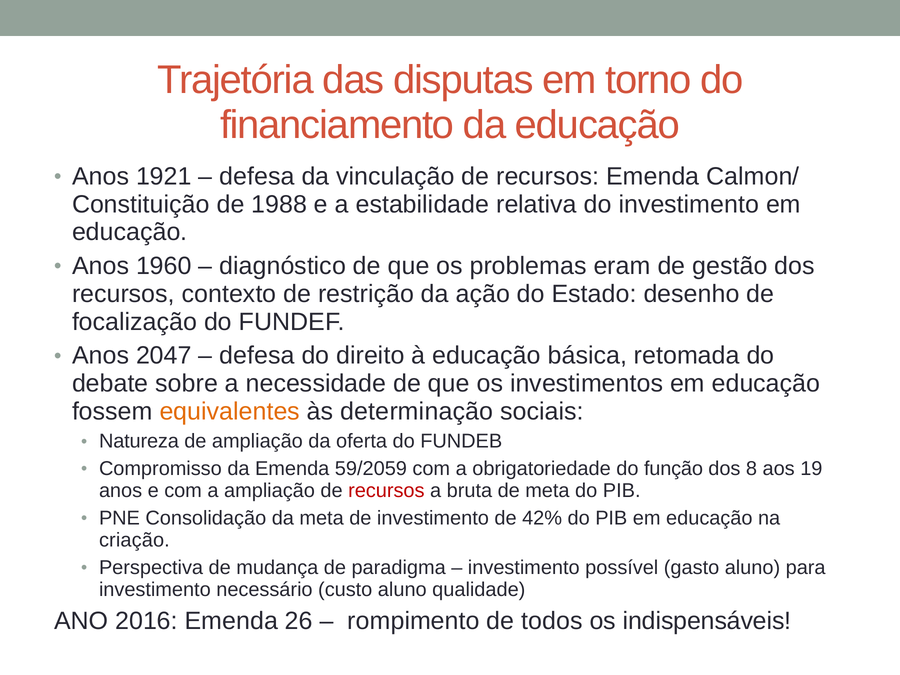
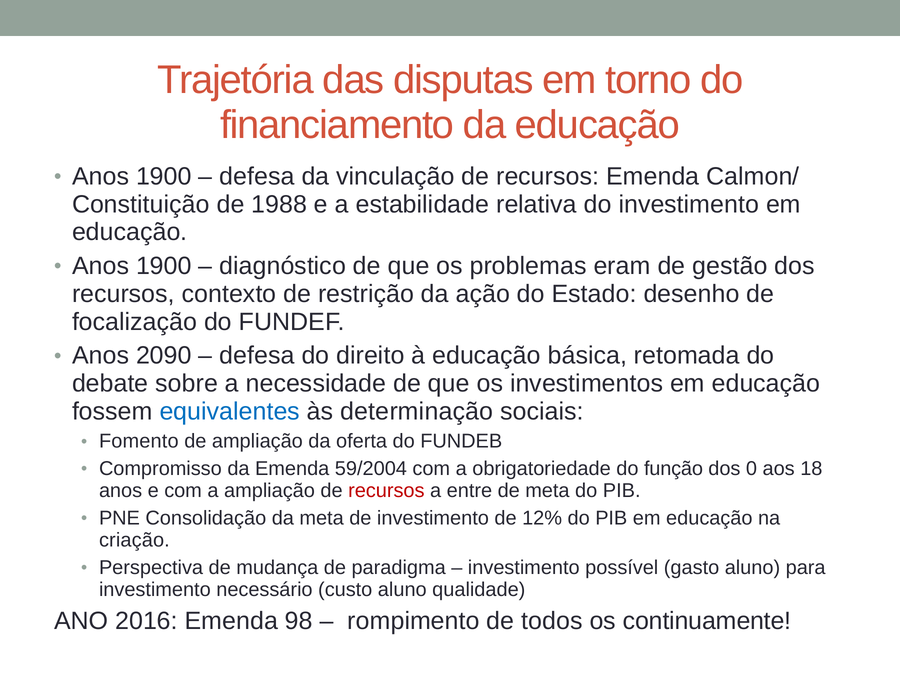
1921: 1921 -> 1900 (164, 176)
1960: 1960 -> 1900 (164, 266)
2047: 2047 -> 2090 (164, 356)
equivalentes colour: orange -> blue (230, 411)
Natureza: Natureza -> Fomento (139, 441)
59/2059: 59/2059 -> 59/2004 (371, 469)
8: 8 -> 0 (751, 469)
19: 19 -> 18 (811, 469)
bruta: bruta -> entre (469, 491)
42%: 42% -> 12% (542, 518)
26: 26 -> 98 (299, 621)
indispensáveis: indispensáveis -> continuamente (707, 621)
